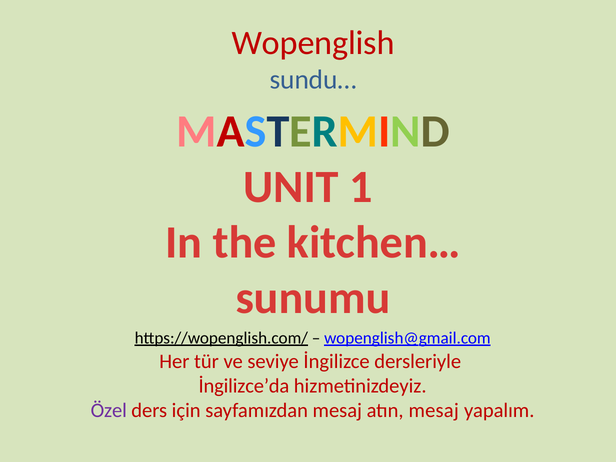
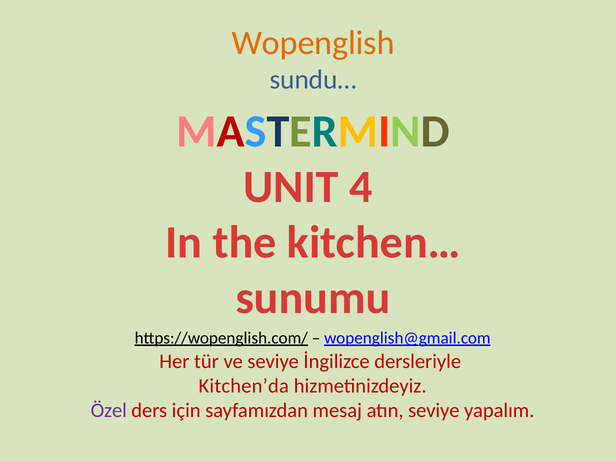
Wopenglish colour: red -> orange (313, 43)
1: 1 -> 4 (361, 187)
İngilizce’da: İngilizce’da -> Kitchen’da (244, 386)
atın mesaj: mesaj -> seviye (434, 411)
